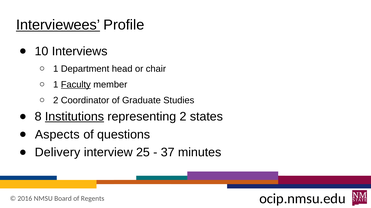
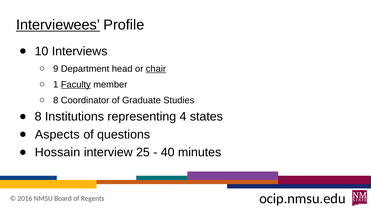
1: 1 -> 9 (56, 69)
chair underline: none -> present (156, 69)
2: 2 -> 8 (56, 101)
Institutions underline: present -> none (74, 117)
representing 2: 2 -> 4 (183, 117)
Delivery: Delivery -> Hossain (57, 153)
37: 37 -> 40 (168, 153)
